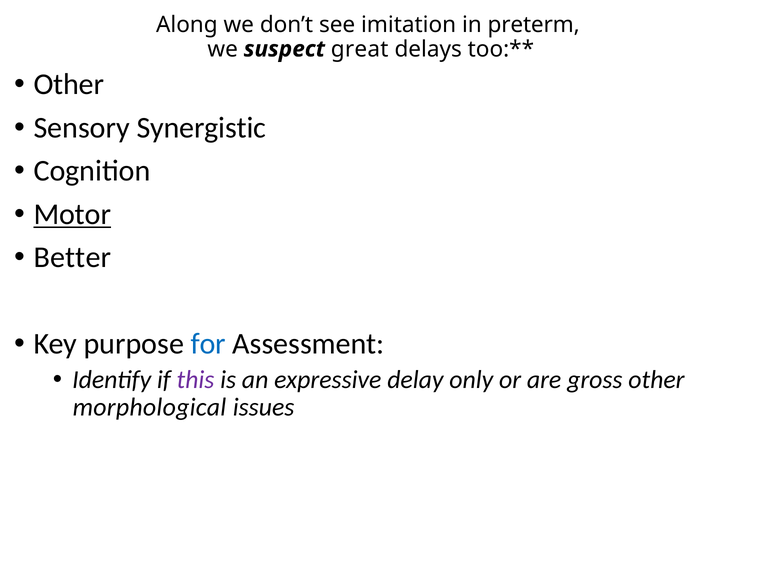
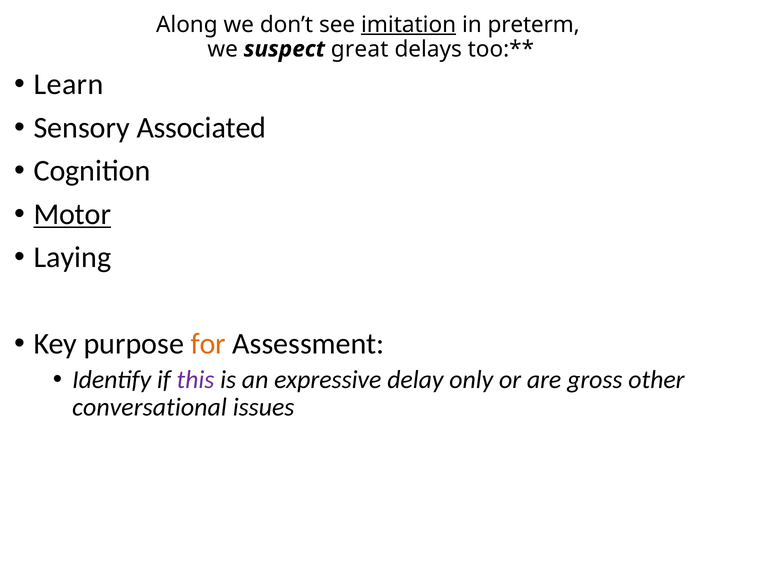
imitation underline: none -> present (409, 25)
Other: Other -> Learn (69, 84)
Synergistic: Synergistic -> Associated (201, 128)
Better: Better -> Laying (72, 257)
for colour: blue -> orange (208, 344)
morphological: morphological -> conversational (150, 407)
